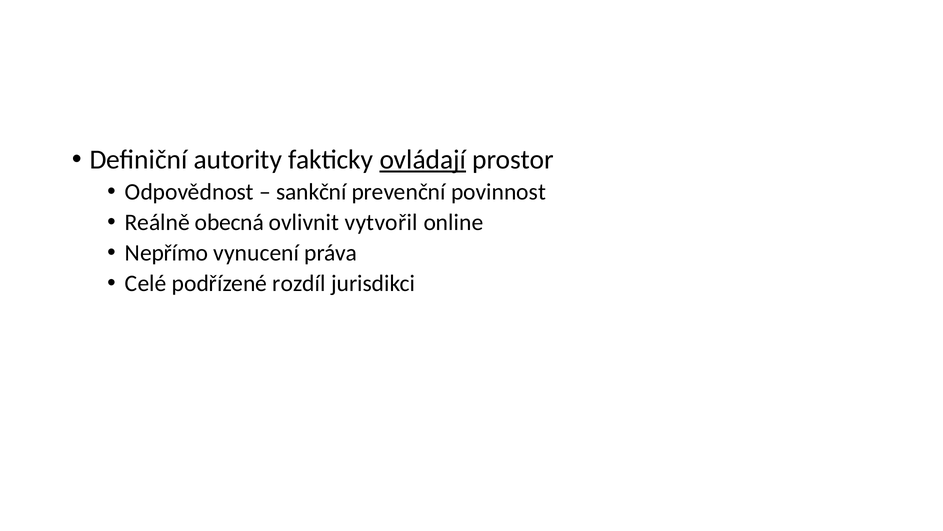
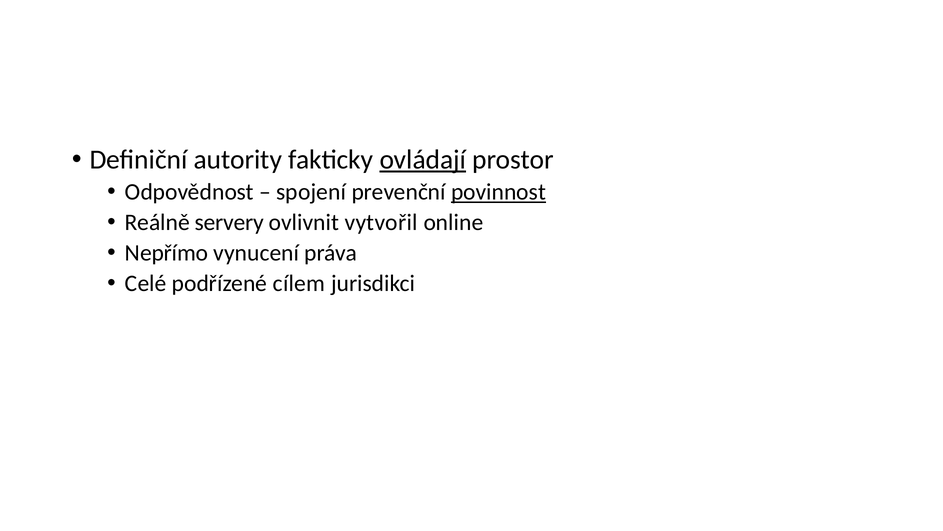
sankční: sankční -> spojení (311, 192)
povinnost underline: none -> present (499, 192)
obecná: obecná -> servery (229, 222)
rozdíl: rozdíl -> cílem (299, 283)
